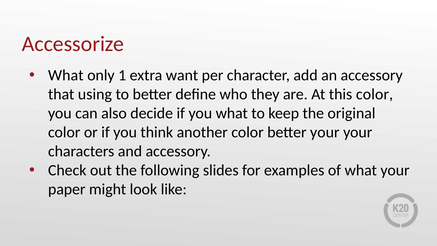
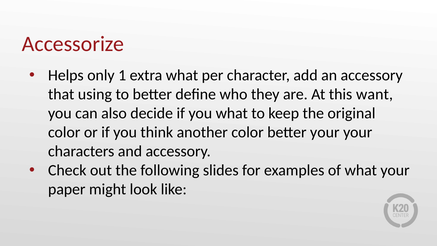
What: What -> Helps (66, 75)
extra want: want -> what (182, 75)
this color: color -> want (375, 94)
